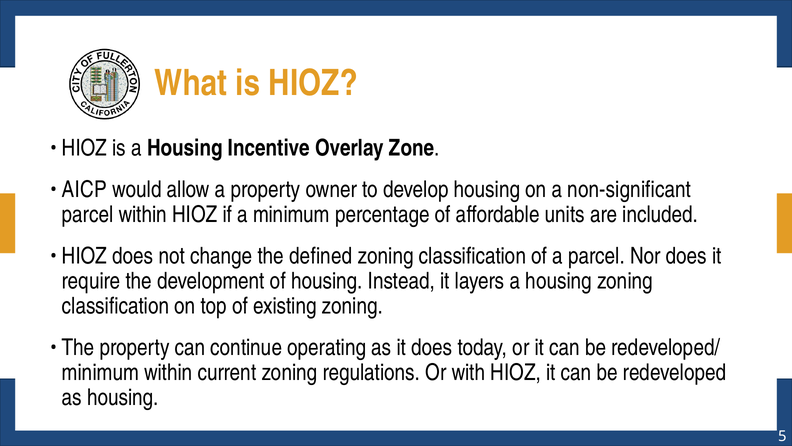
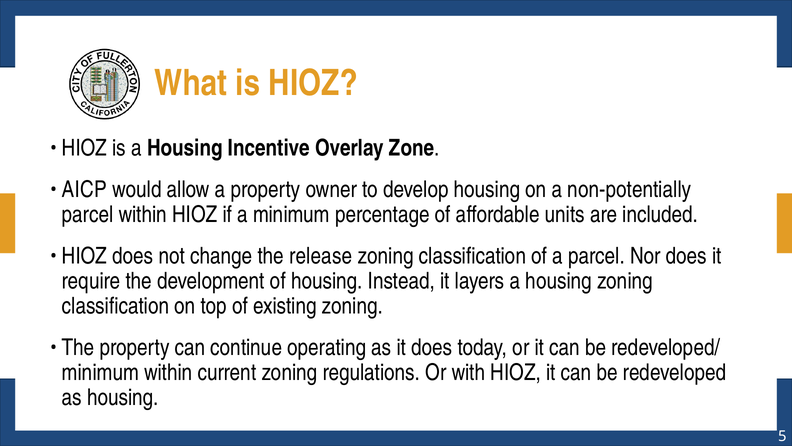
non-significant: non-significant -> non-potentially (629, 189)
defined: defined -> release (321, 256)
